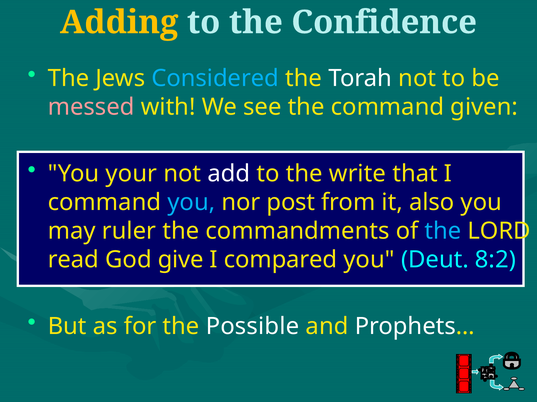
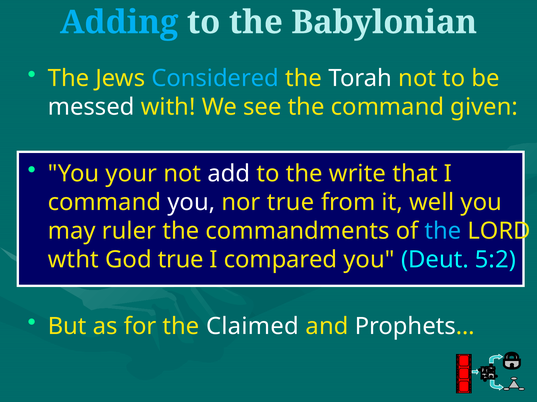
Adding colour: yellow -> light blue (119, 22)
Confidence: Confidence -> Babylonian (384, 22)
messed colour: pink -> white (91, 107)
you colour: light blue -> white (191, 203)
nor post: post -> true (291, 203)
also: also -> well (432, 203)
read: read -> wtht (73, 260)
God give: give -> true (181, 260)
8:2: 8:2 -> 5:2 (495, 260)
Possible: Possible -> Claimed (252, 327)
